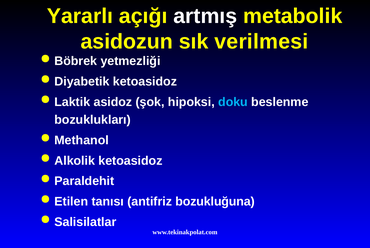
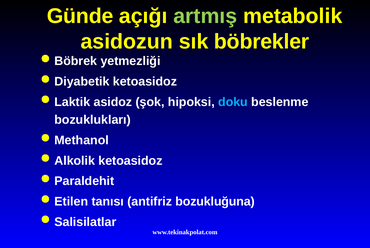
Yararlı: Yararlı -> Günde (80, 16)
artmış colour: white -> light green (205, 16)
verilmesi: verilmesi -> böbrekler (262, 42)
